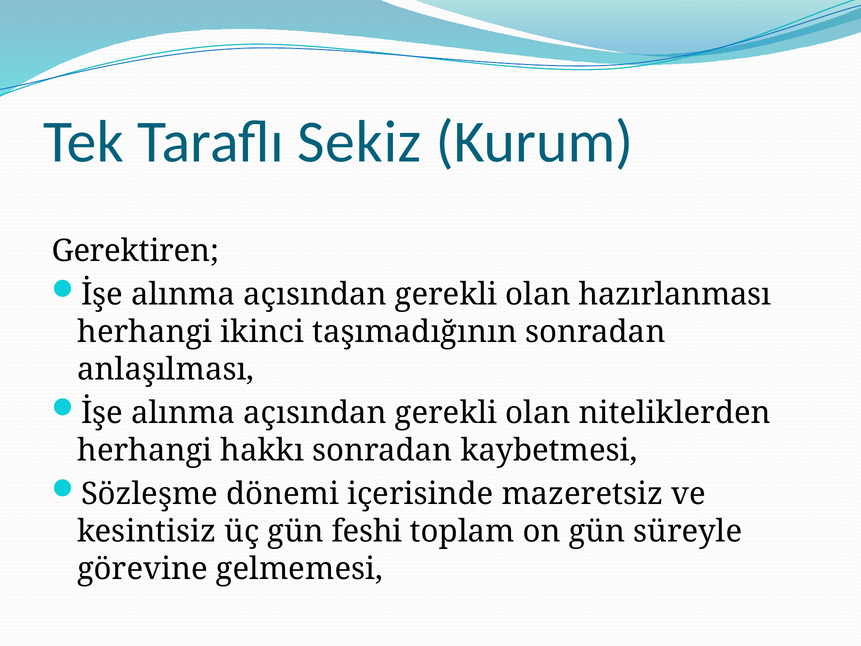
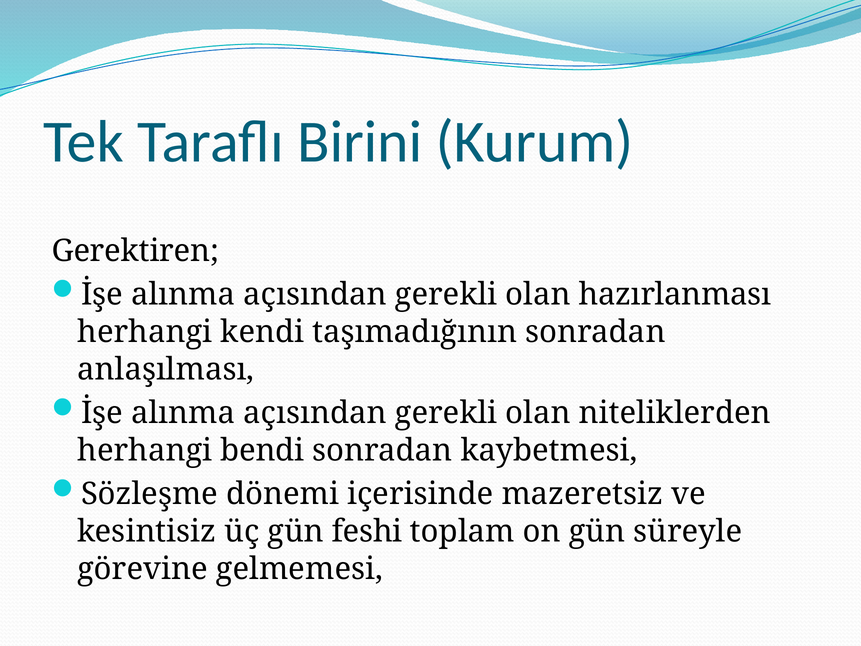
Sekiz: Sekiz -> Birini (360, 142)
ikinci: ikinci -> kendi (262, 332)
hakkı: hakkı -> bendi (262, 450)
